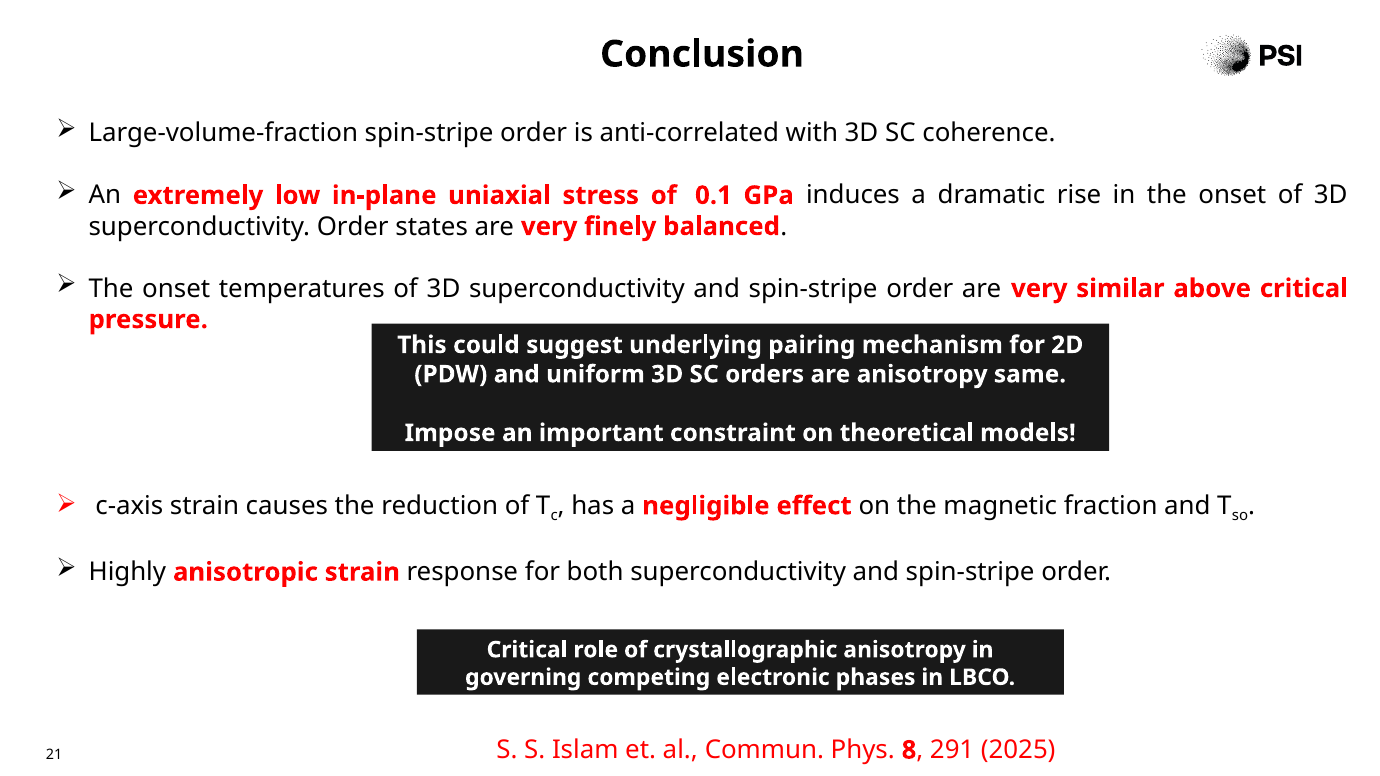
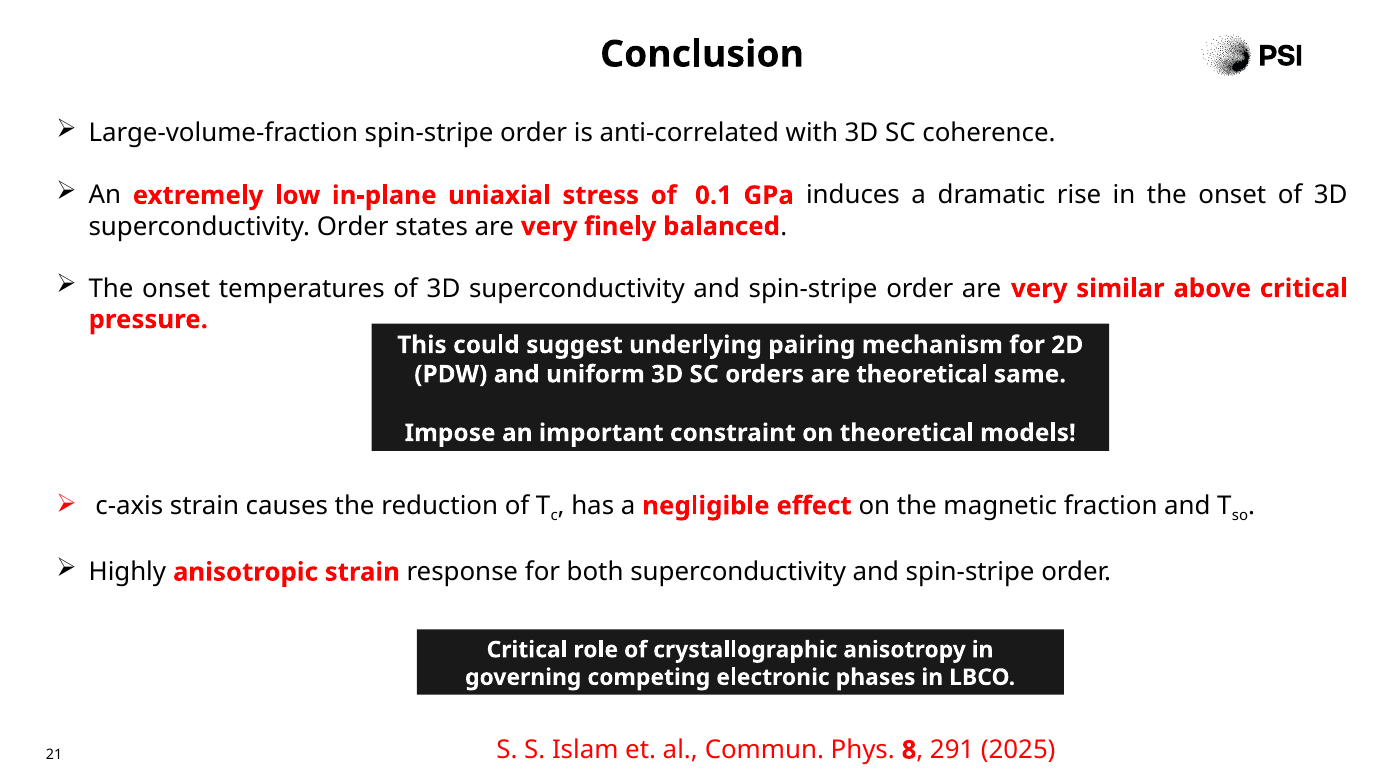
are anisotropy: anisotropy -> theoretical (922, 374)
